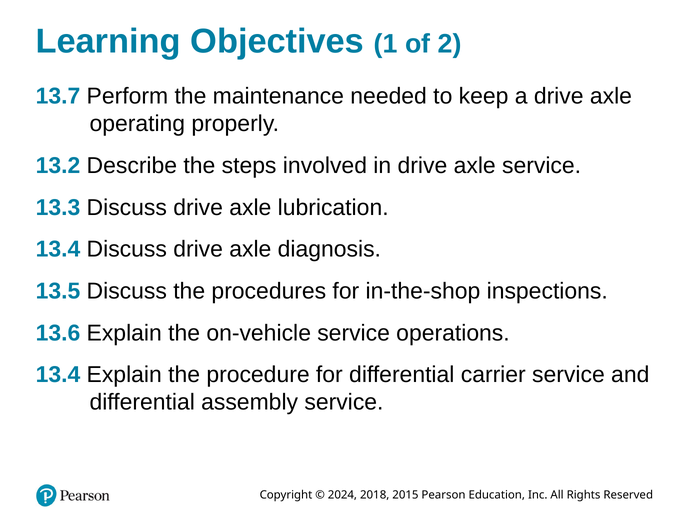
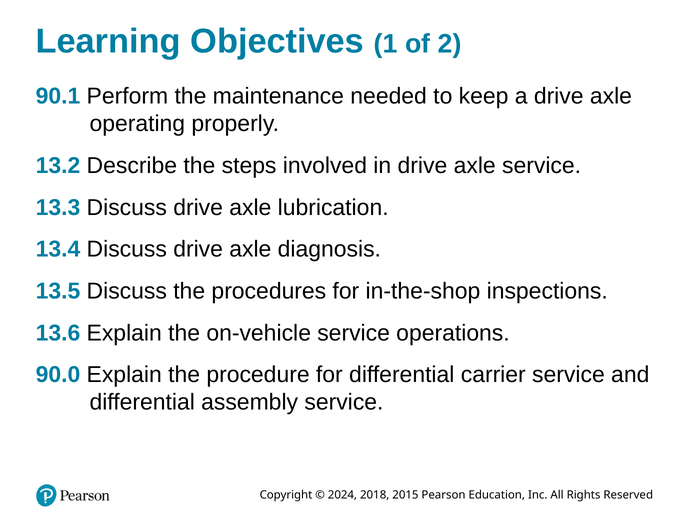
13.7: 13.7 -> 90.1 (58, 96)
13.4: 13.4 -> 90.0 (58, 375)
